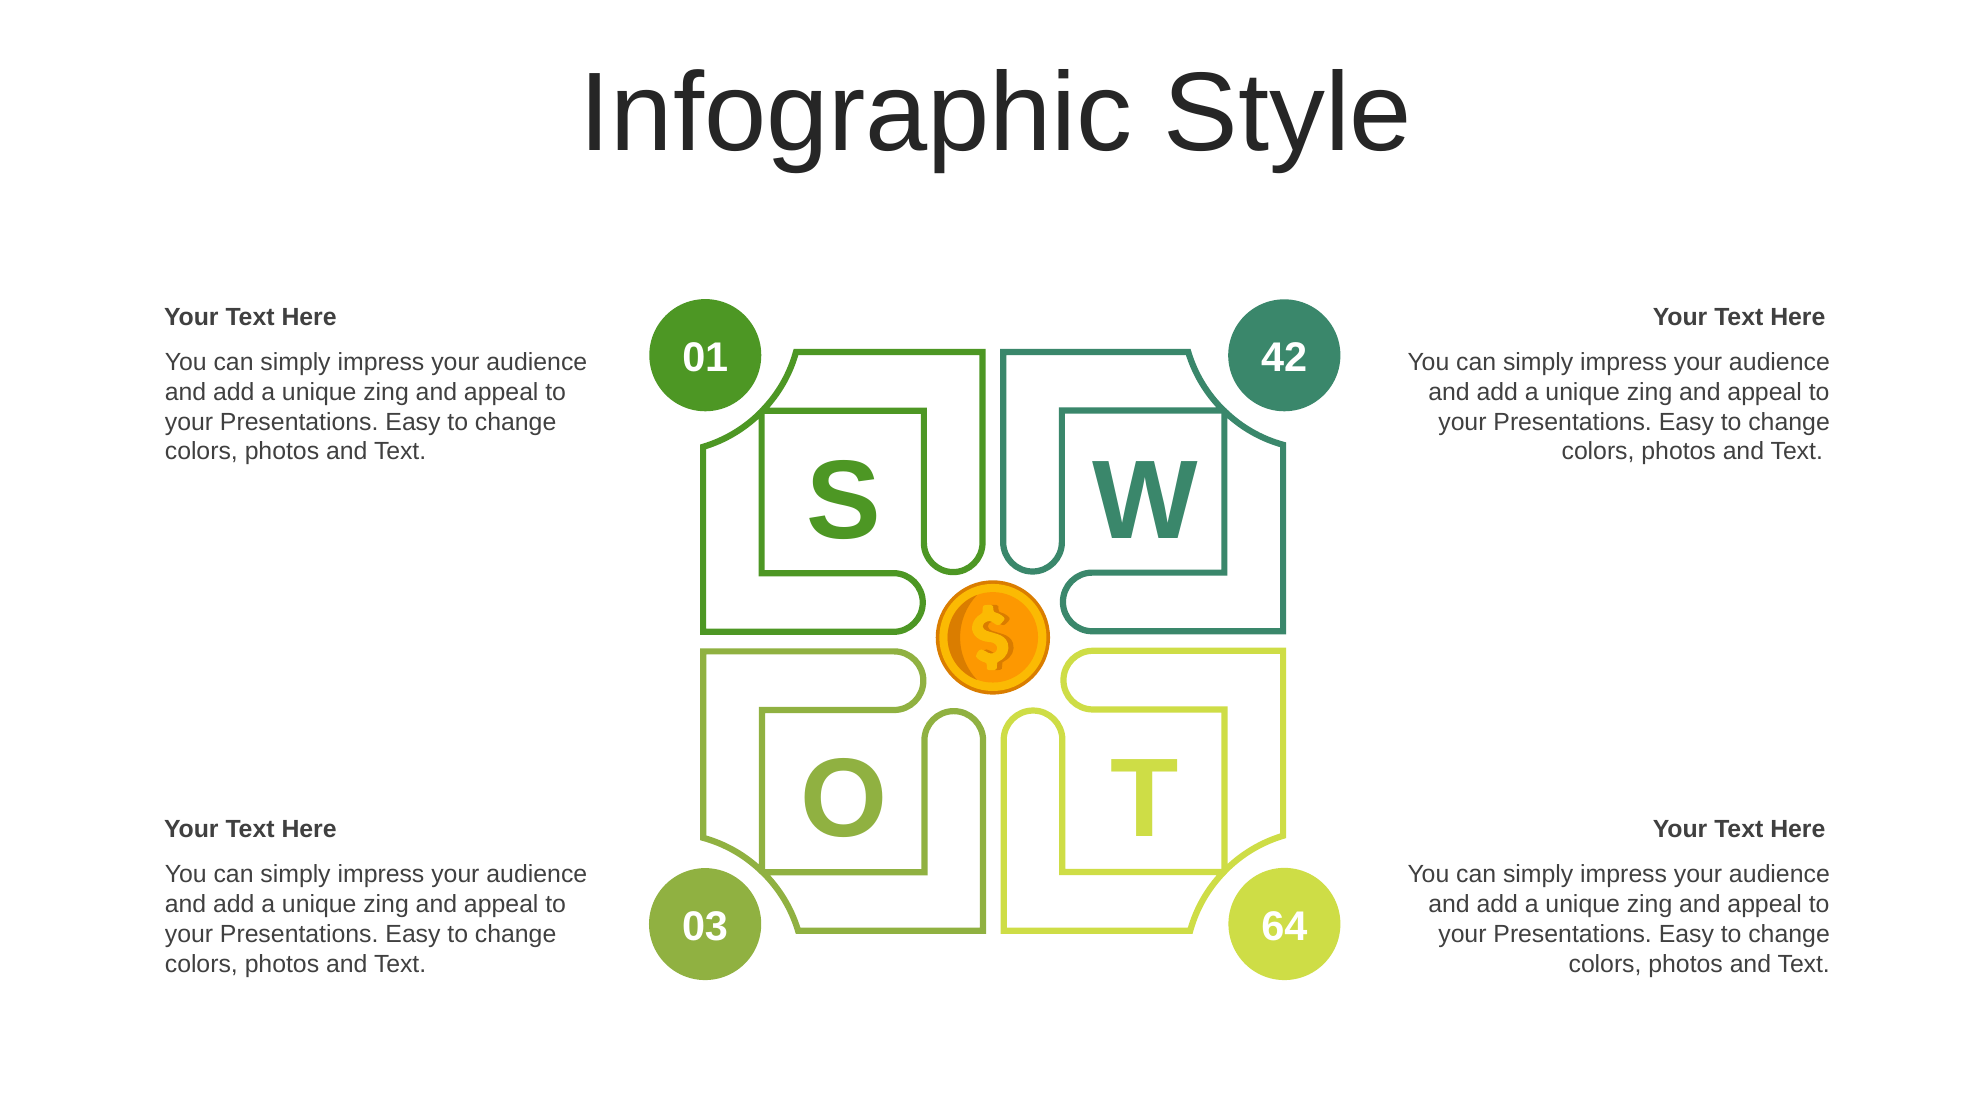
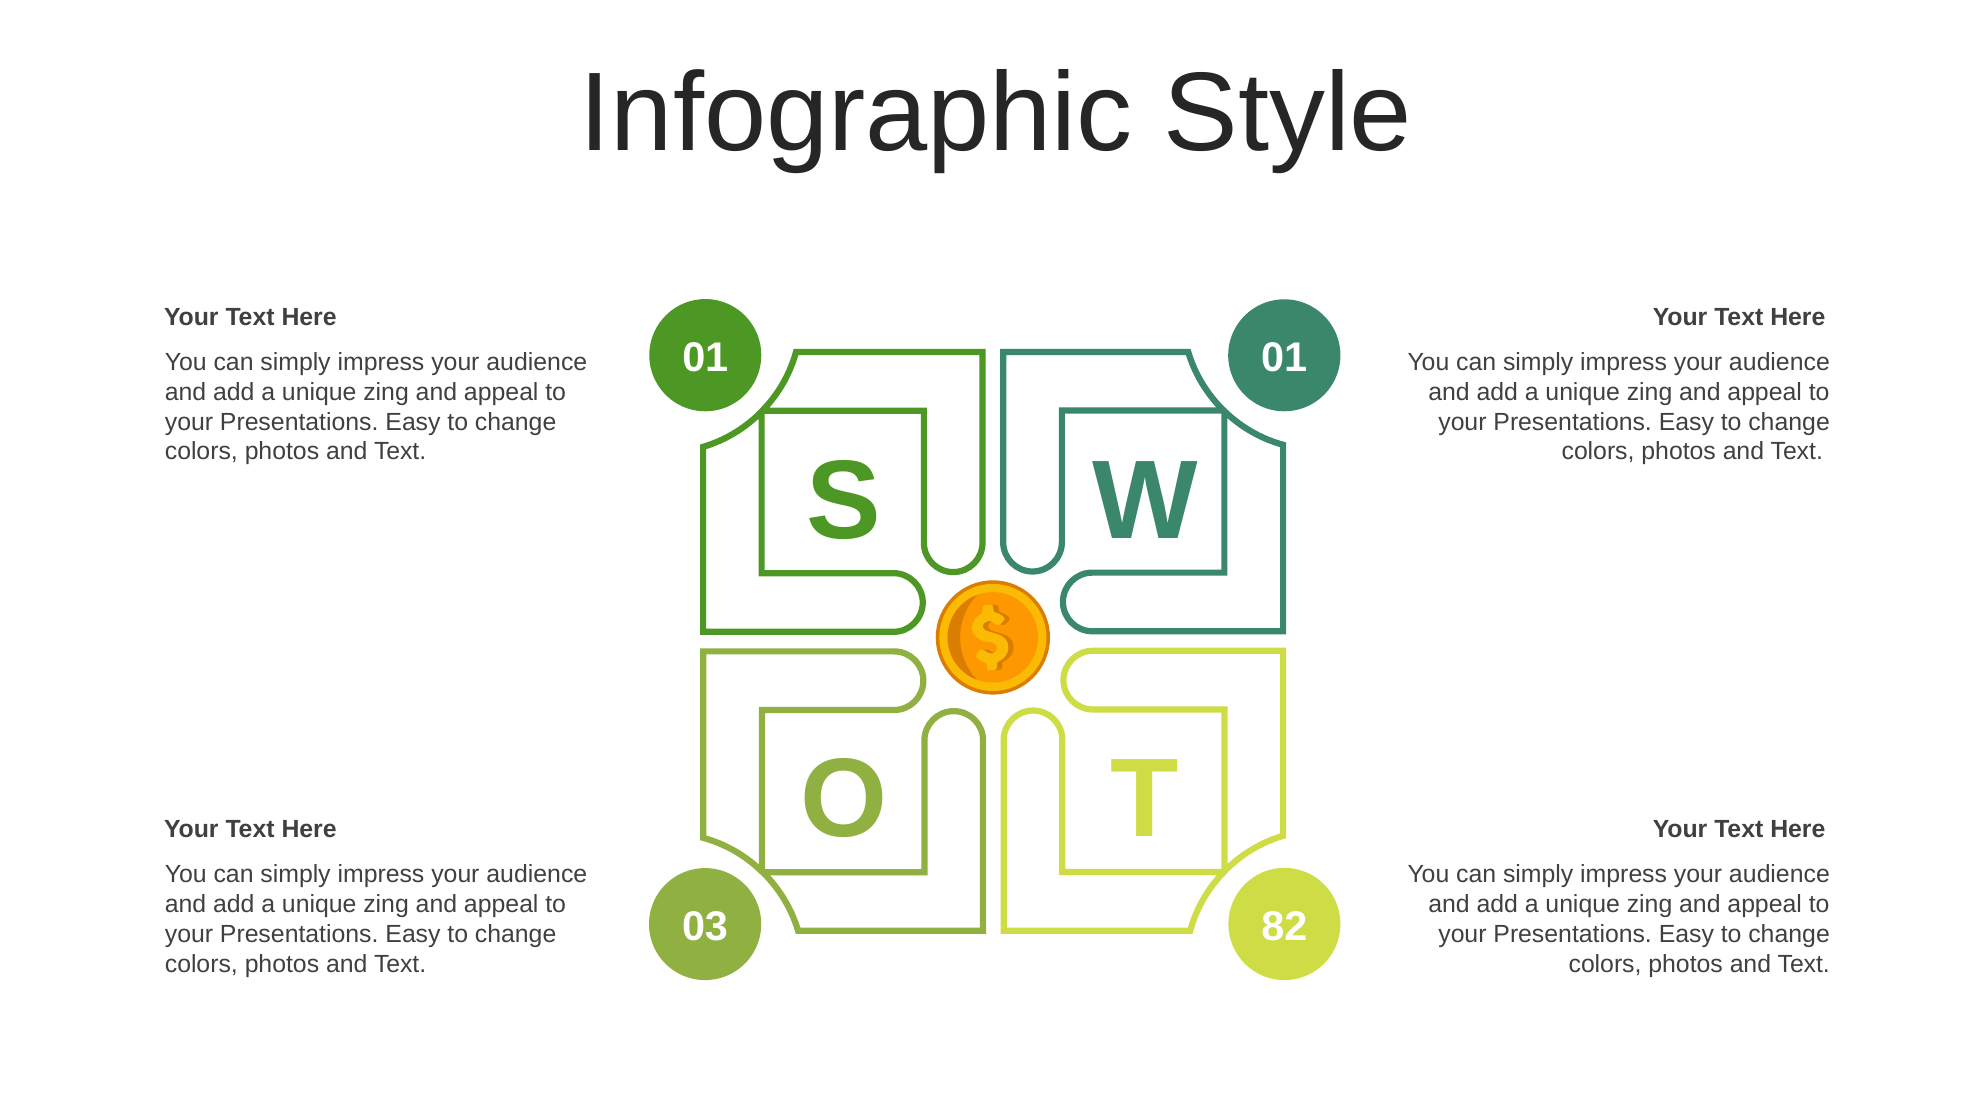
01 42: 42 -> 01 (1284, 358)
64: 64 -> 82 (1284, 927)
